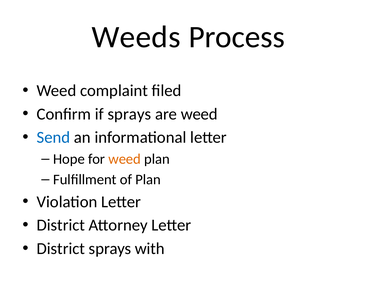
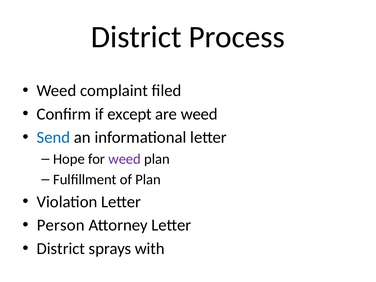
Weeds: Weeds -> District (136, 37)
if sprays: sprays -> except (130, 114)
weed colour: orange -> purple (125, 159)
District: District -> Person (61, 225)
